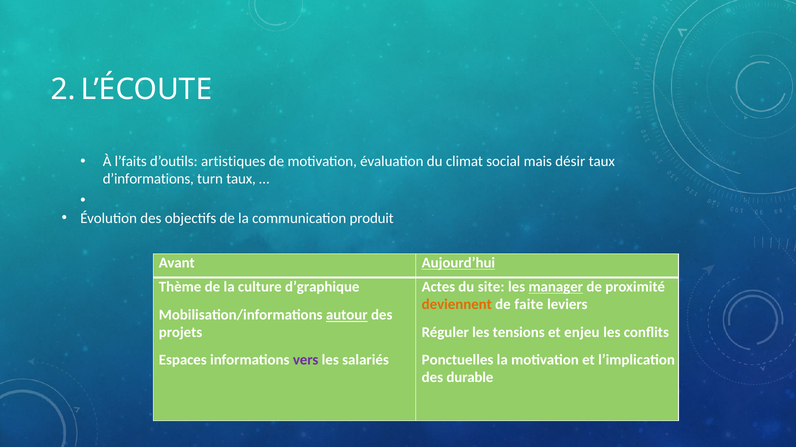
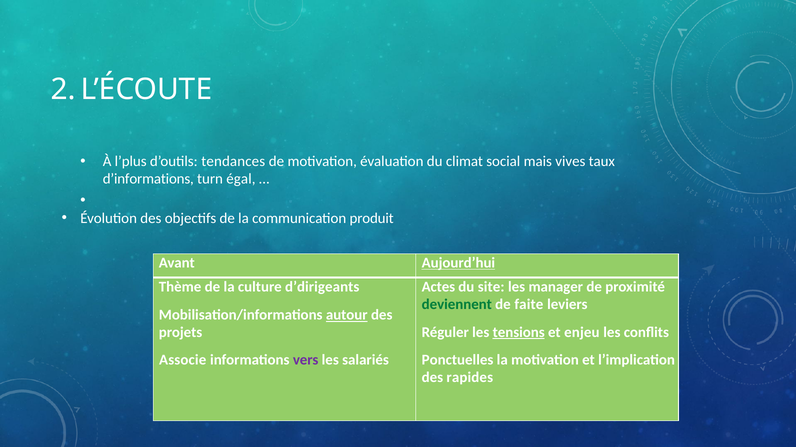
l’faits: l’faits -> l’plus (131, 162)
artistiques: artistiques -> tendances (233, 162)
désir: désir -> vives (570, 162)
turn taux: taux -> égal (241, 179)
manager underline: present -> none (556, 287)
d’graphique: d’graphique -> d’dirigeants (322, 287)
deviennent colour: orange -> green (457, 305)
tensions underline: none -> present (519, 333)
Espaces: Espaces -> Associe (183, 361)
durable: durable -> rapides (470, 378)
